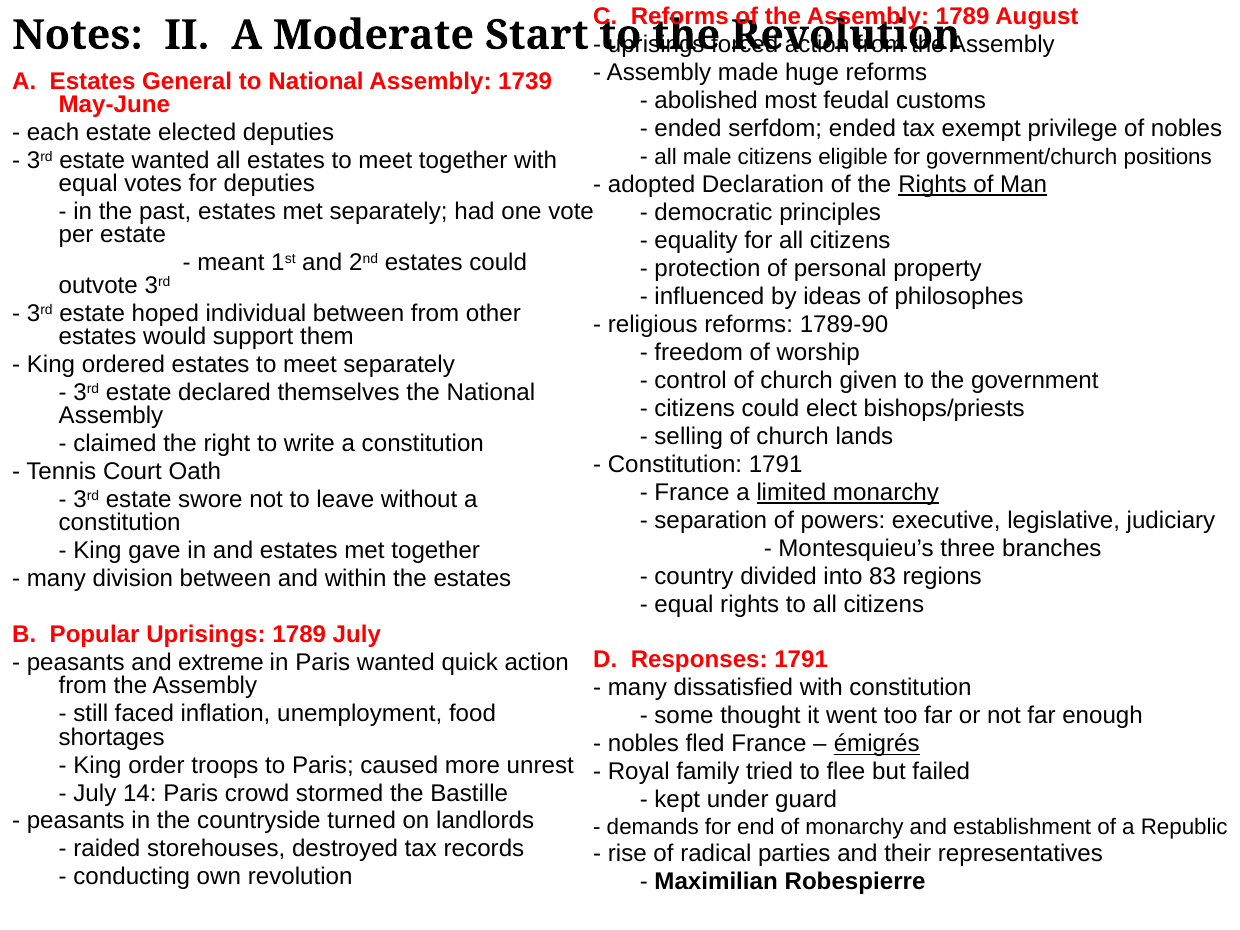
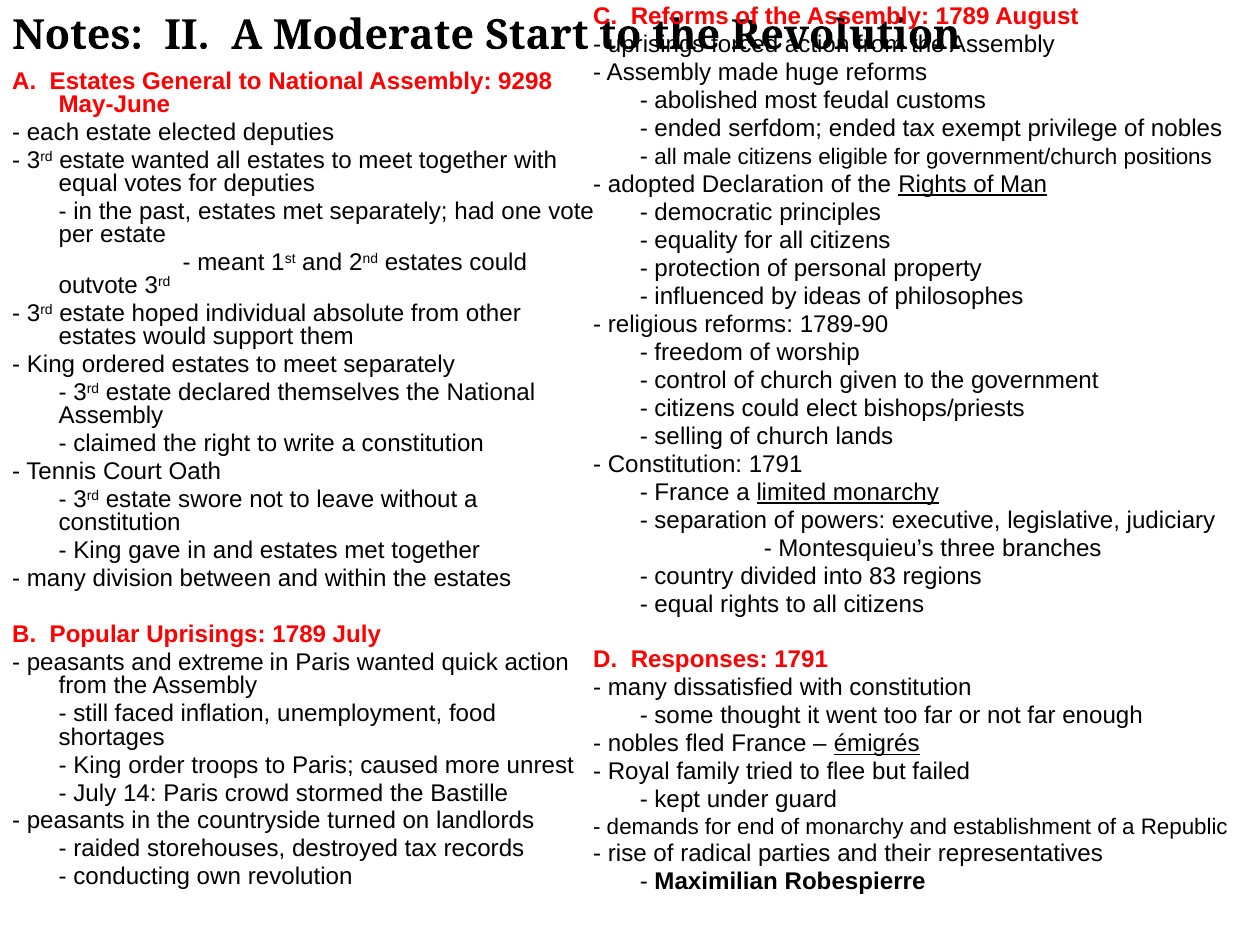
1739: 1739 -> 9298 (525, 81)
individual between: between -> absolute (359, 314)
